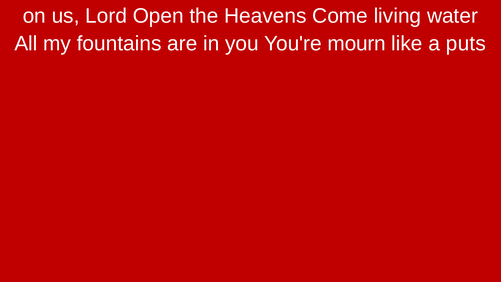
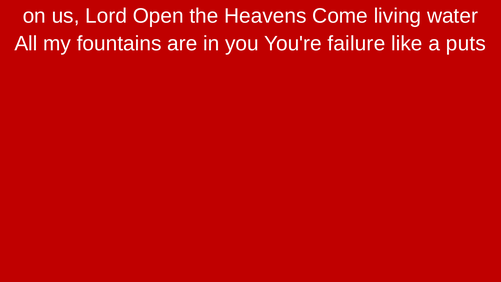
mourn: mourn -> failure (357, 44)
